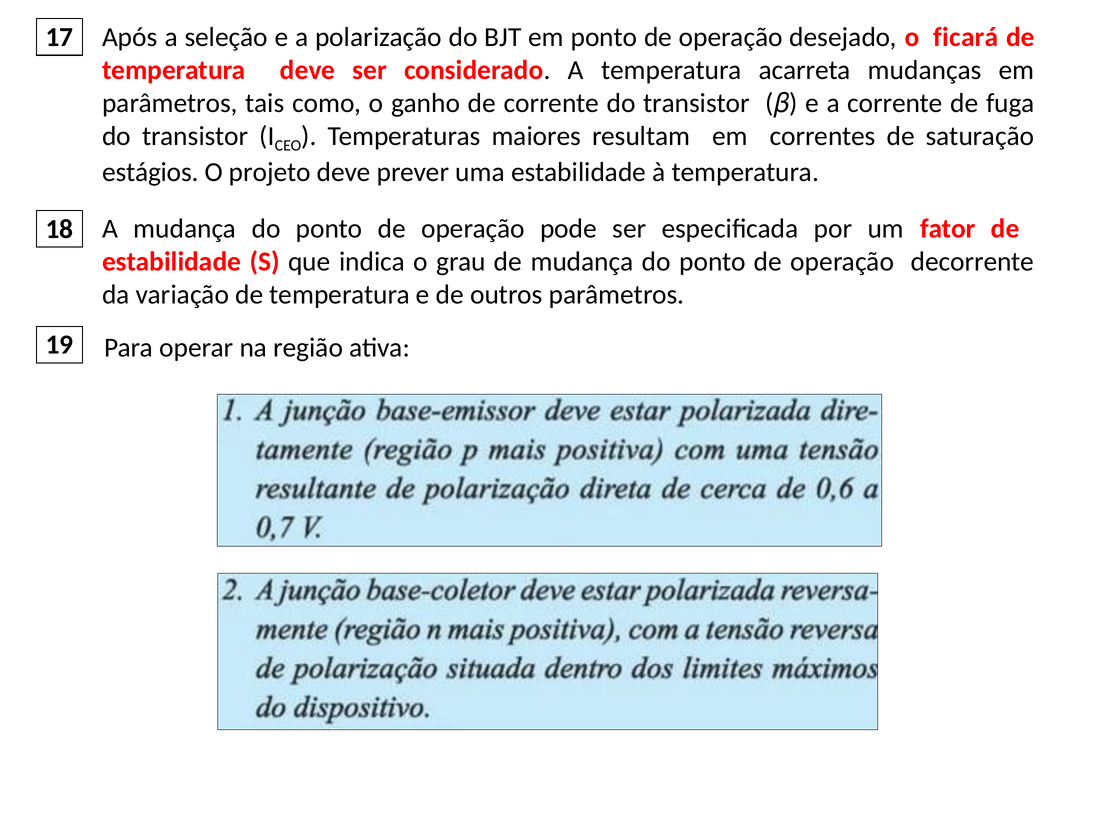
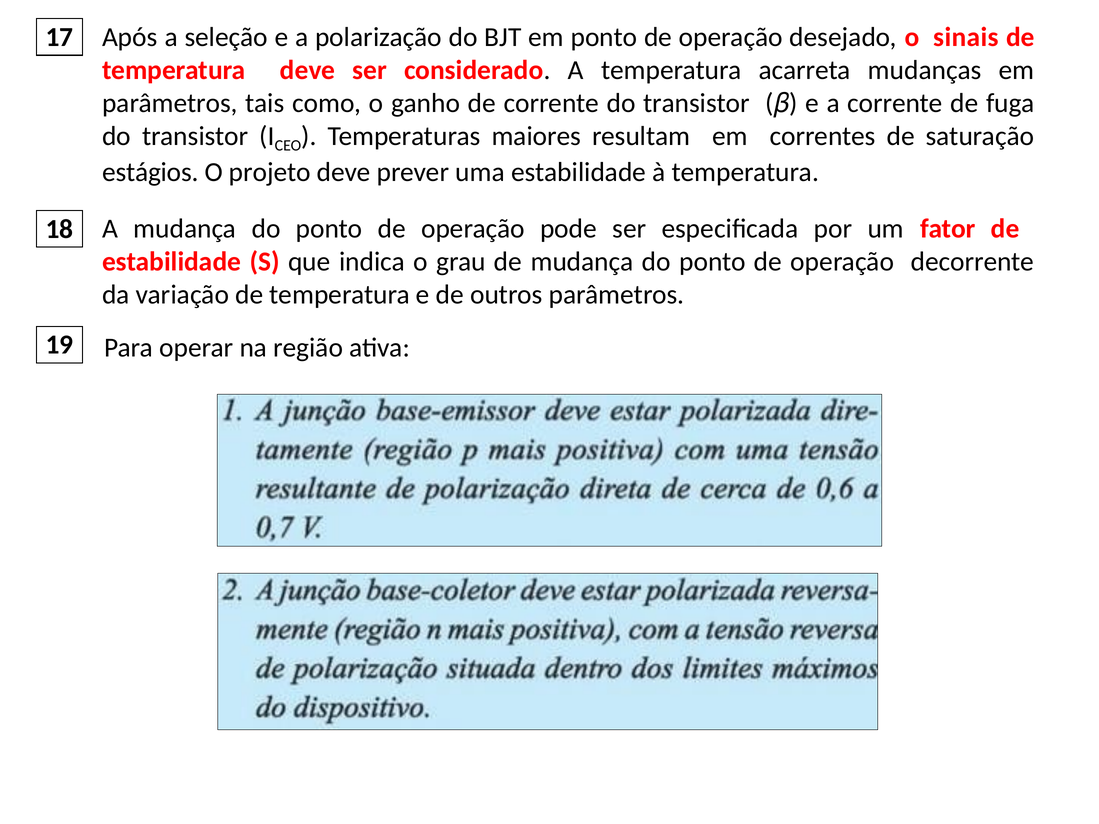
ficará: ficará -> sinais (966, 37)
